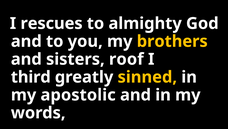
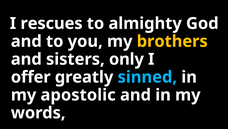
roof: roof -> only (126, 59)
third: third -> offer (31, 77)
sinned colour: yellow -> light blue (147, 77)
